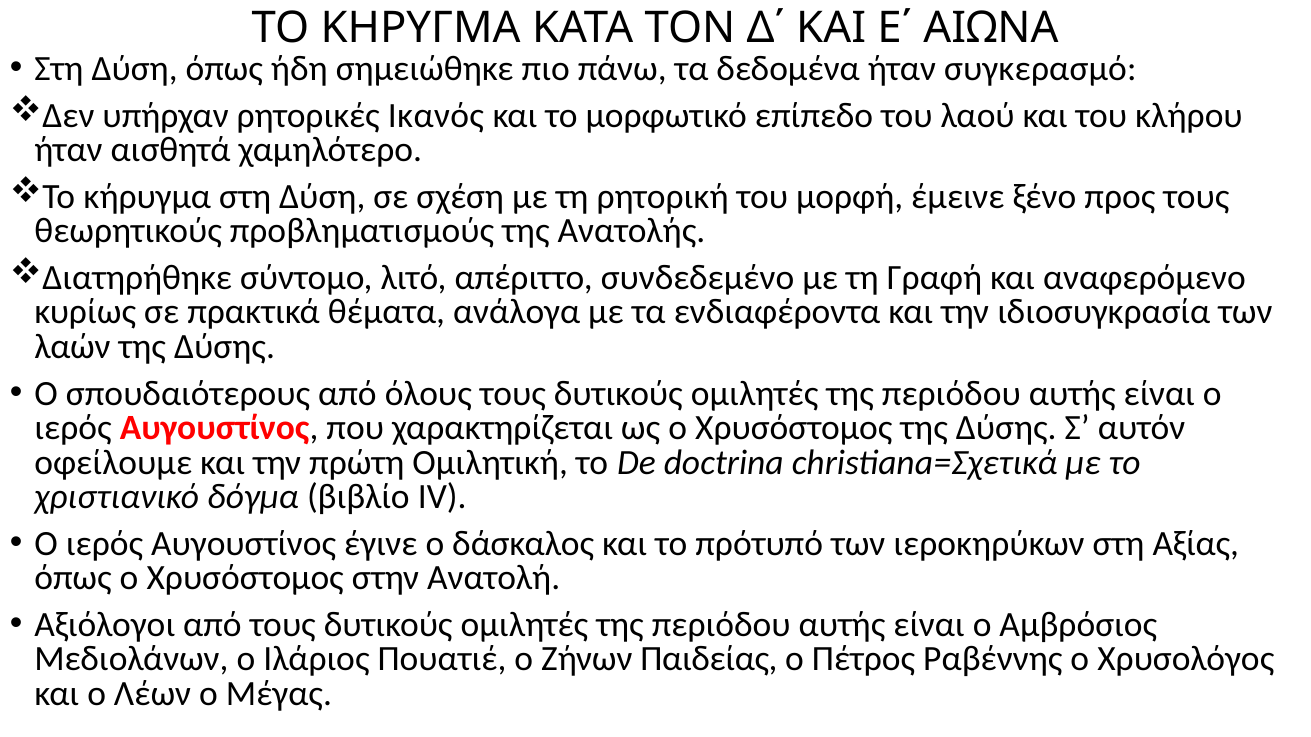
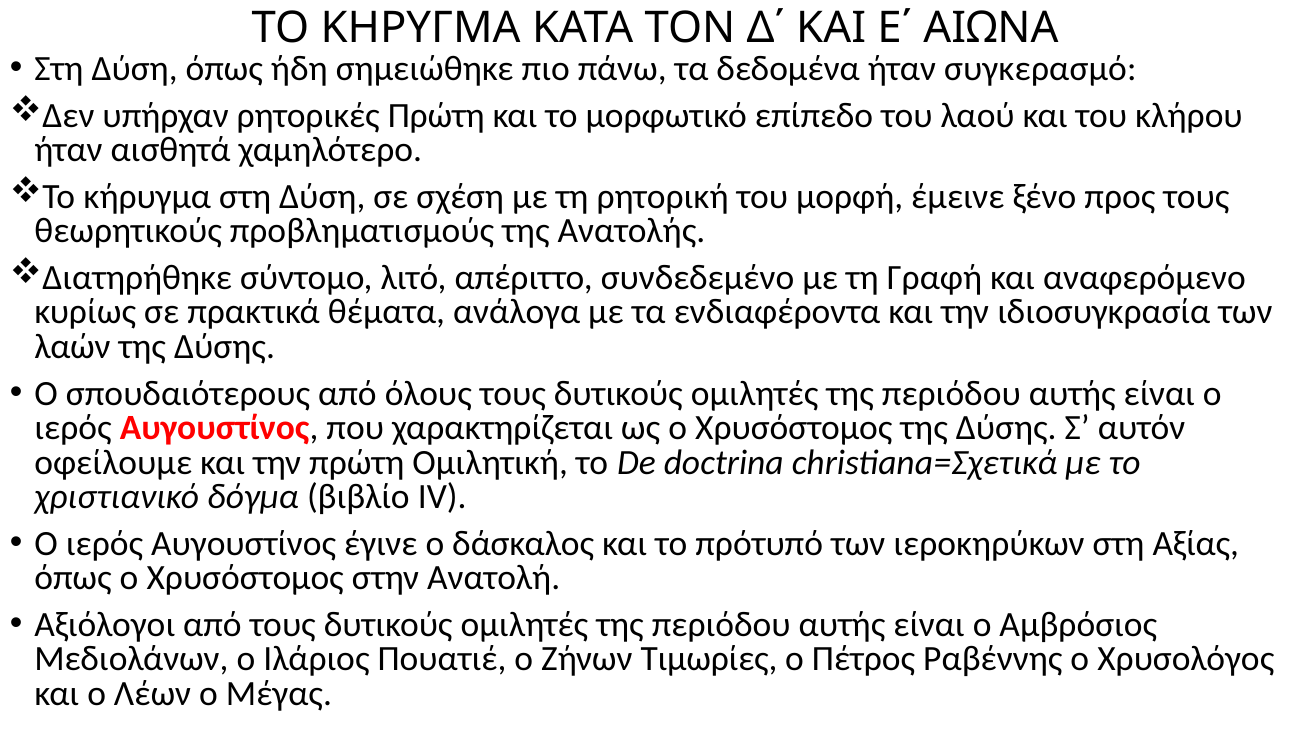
ρητορικές Ικανός: Ικανός -> Πρώτη (436, 115)
Παιδείας: Παιδείας -> Τιμωρίες (709, 660)
